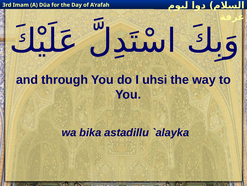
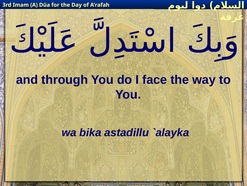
uhsi: uhsi -> face (155, 79)
